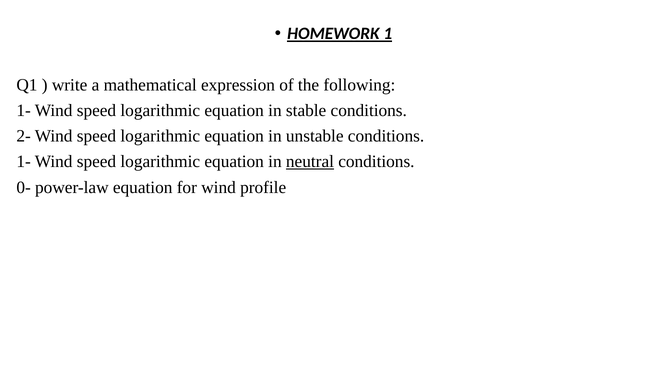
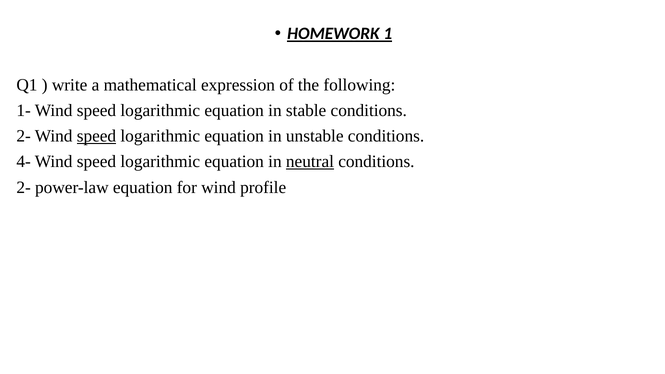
speed underline: none -> present (96, 136)
1-: 1- -> 4- (24, 162)
0-: 0- -> 2- (24, 187)
